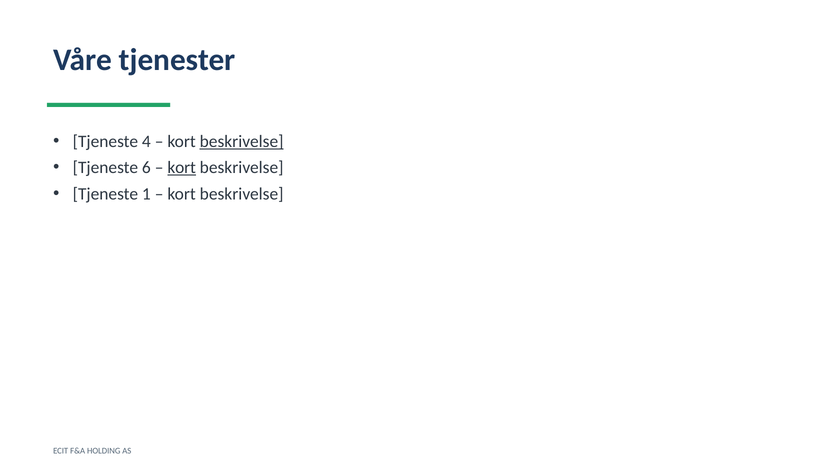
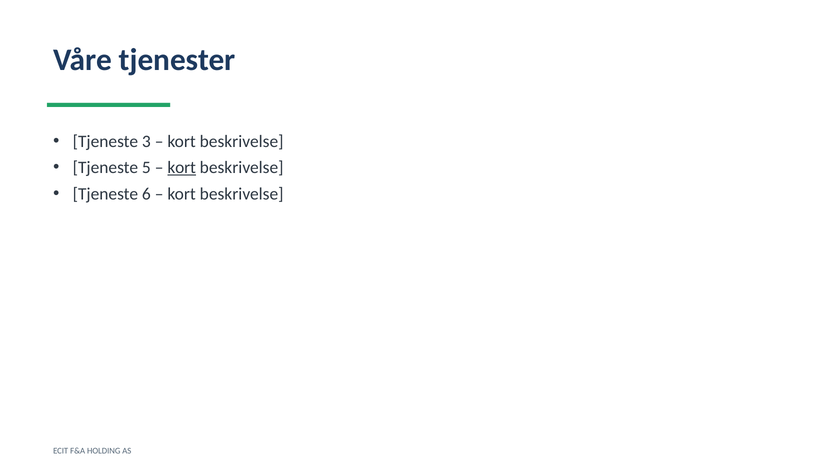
4: 4 -> 3 (146, 141)
beskrivelse underline: present -> none (242, 141)
6: 6 -> 5 (146, 168)
1: 1 -> 6 (146, 194)
